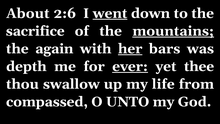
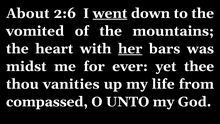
sacrifice: sacrifice -> vomited (35, 31)
mountains underline: present -> none (173, 31)
again: again -> heart (54, 49)
depth: depth -> midst (26, 66)
ever underline: present -> none (130, 66)
swallow: swallow -> vanities (71, 84)
